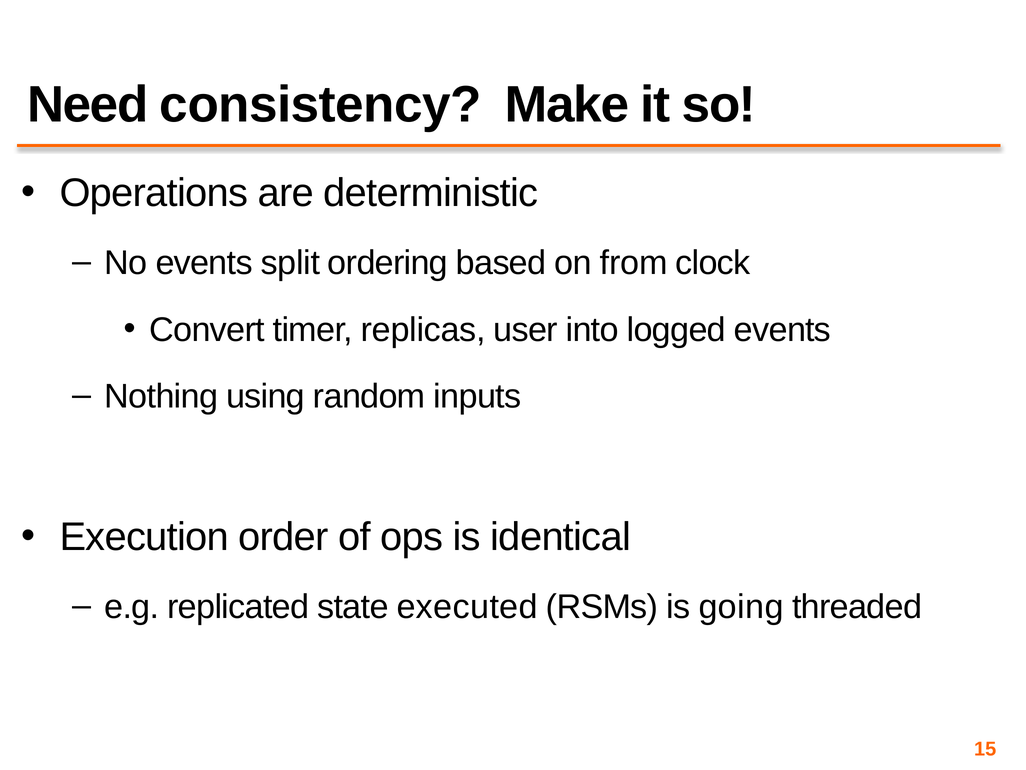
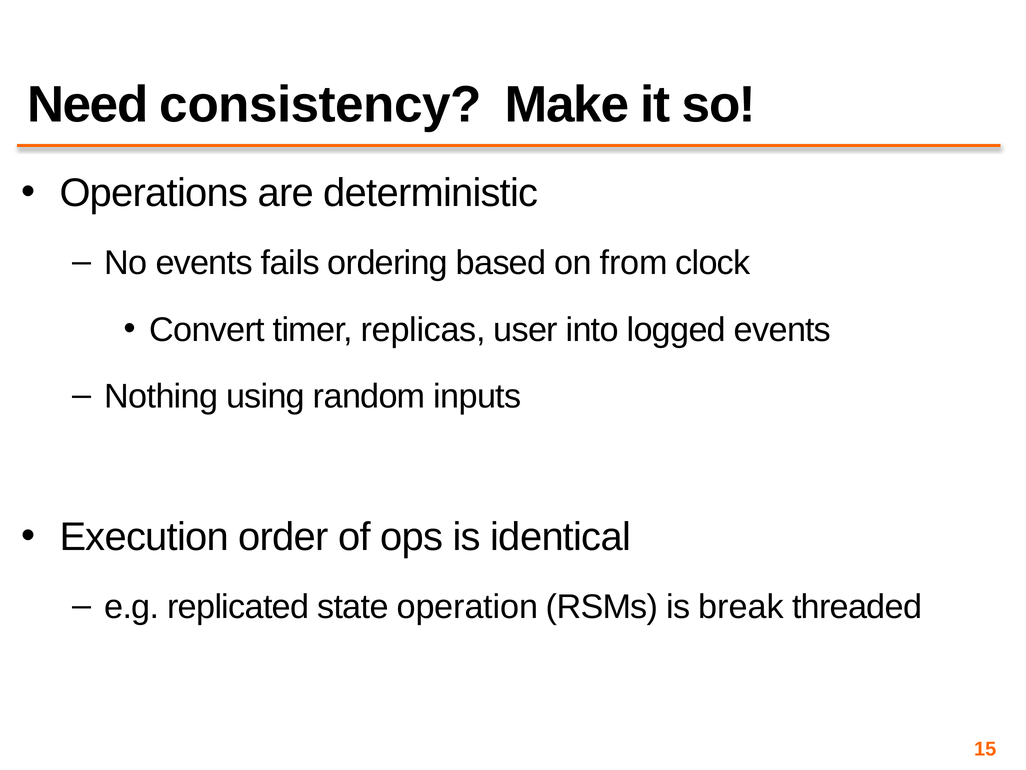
split: split -> fails (290, 263)
executed: executed -> operation (467, 607)
going: going -> break (741, 607)
